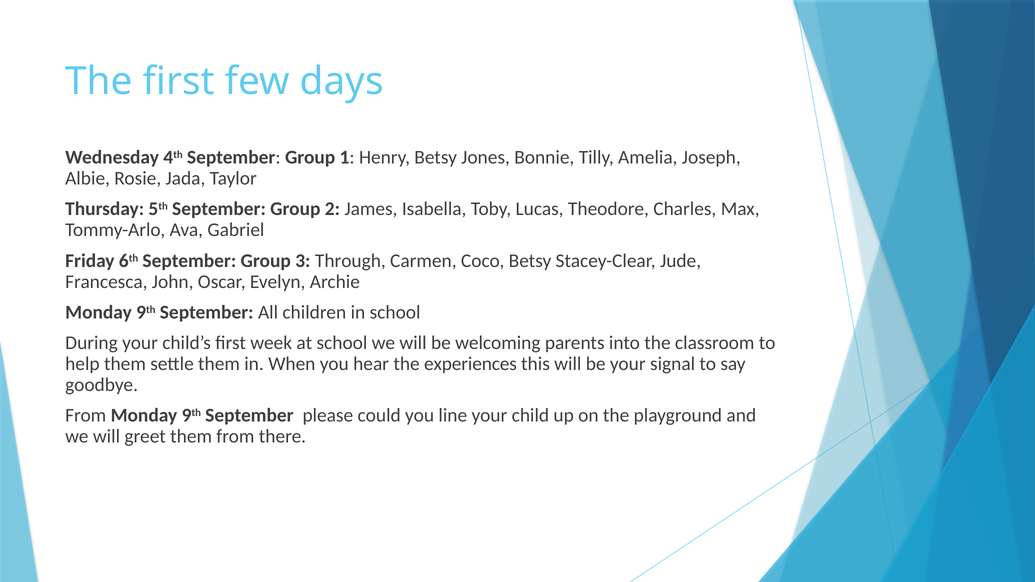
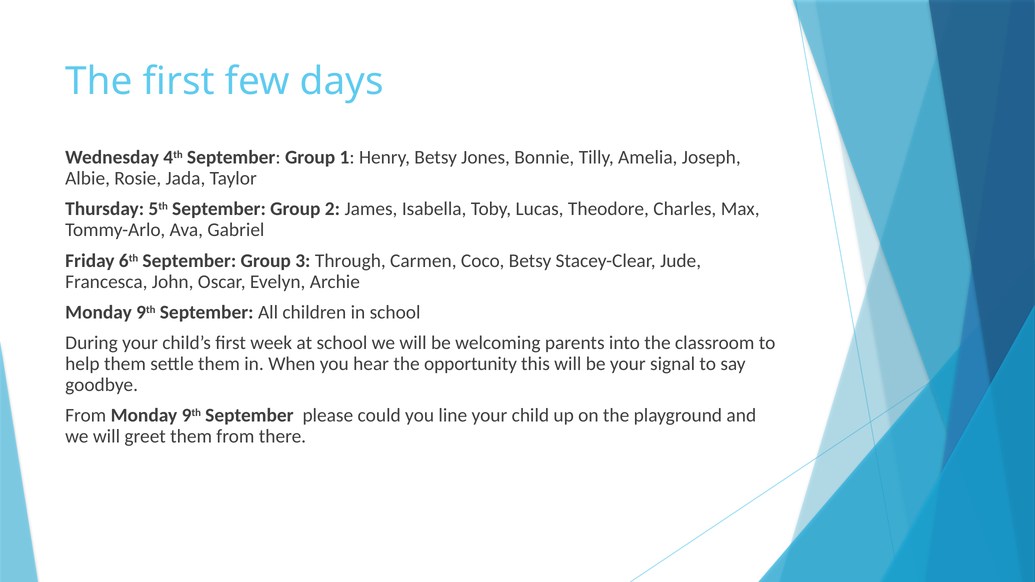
experiences: experiences -> opportunity (470, 364)
